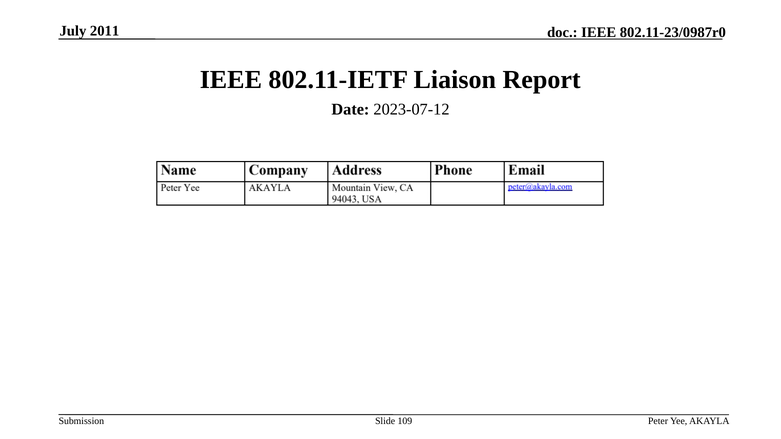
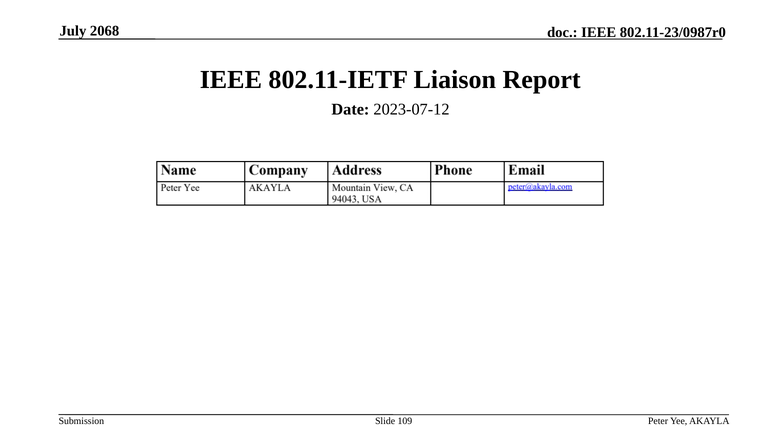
2011: 2011 -> 2068 (105, 31)
